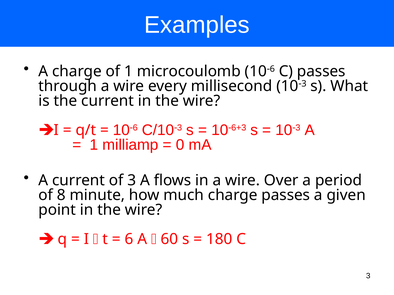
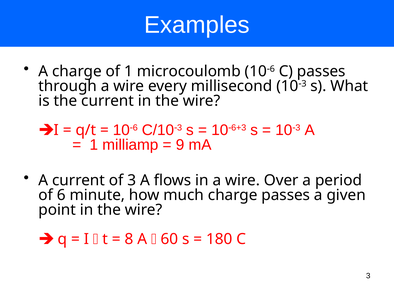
0: 0 -> 9 (180, 145)
8: 8 -> 6 (61, 195)
6: 6 -> 8 (129, 240)
